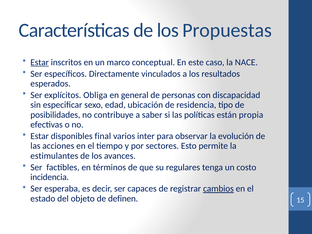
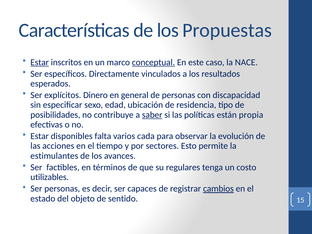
conceptual underline: none -> present (153, 62)
Obliga: Obliga -> Dinero (95, 95)
saber underline: none -> present (152, 115)
final: final -> falta (103, 136)
inter: inter -> cada (146, 136)
incidencia: incidencia -> utilizables (50, 177)
Ser esperaba: esperaba -> personas (62, 189)
definen: definen -> sentido (123, 199)
